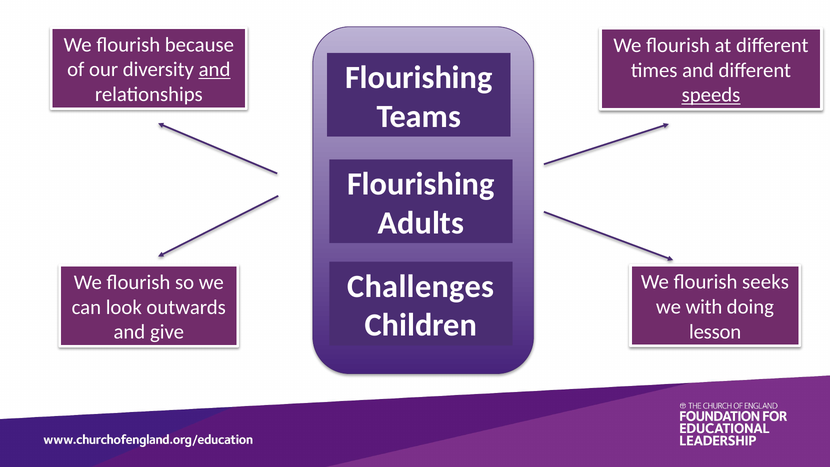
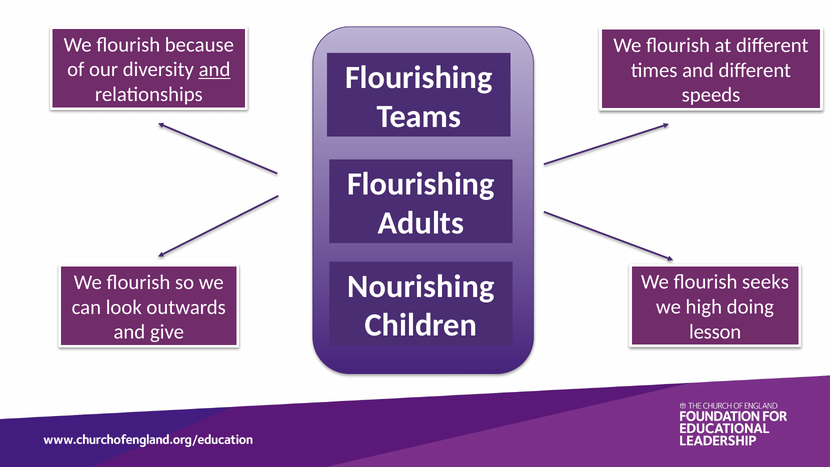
speeds underline: present -> none (711, 95)
Challenges: Challenges -> Nourishing (421, 286)
with: with -> high (704, 307)
